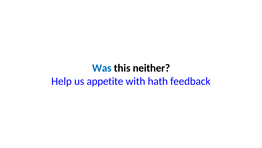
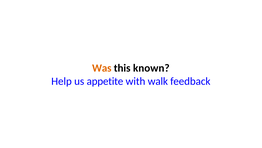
Was colour: blue -> orange (102, 68)
neither: neither -> known (151, 68)
hath: hath -> walk (158, 81)
